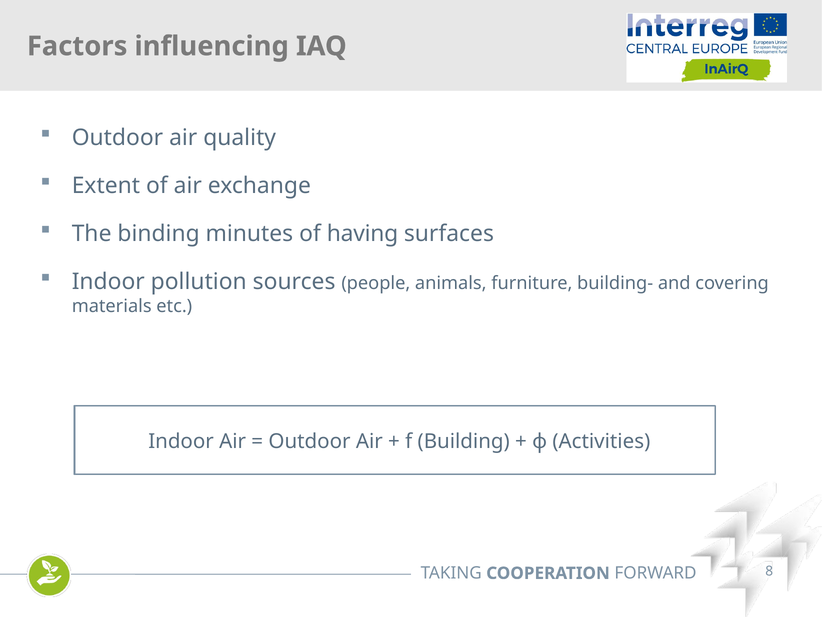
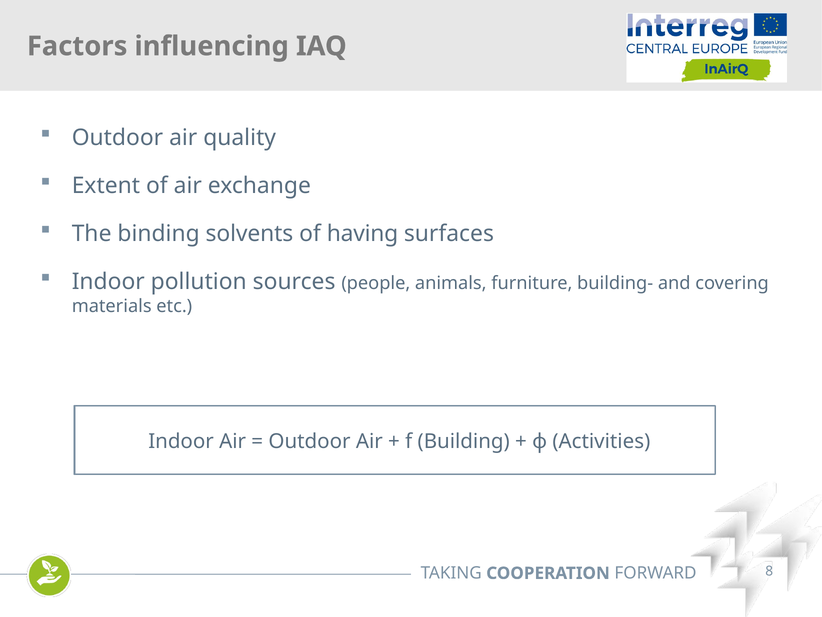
minutes: minutes -> solvents (249, 233)
